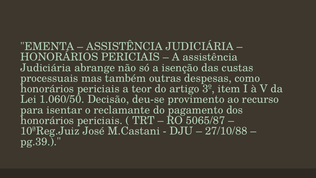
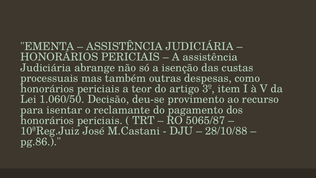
27/10/88: 27/10/88 -> 28/10/88 (226, 131)
pg.39: pg.39 -> pg.86 (41, 142)
